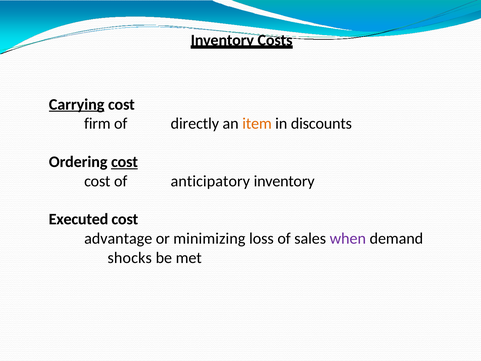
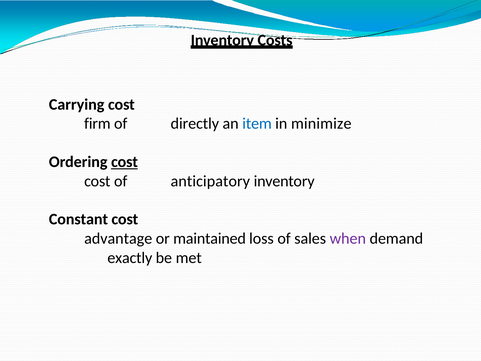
Carrying underline: present -> none (77, 104)
item colour: orange -> blue (257, 124)
discounts: discounts -> minimize (321, 124)
Executed: Executed -> Constant (78, 219)
minimizing: minimizing -> maintained (210, 238)
shocks: shocks -> exactly (130, 258)
